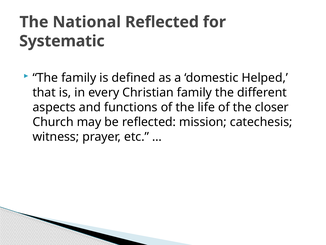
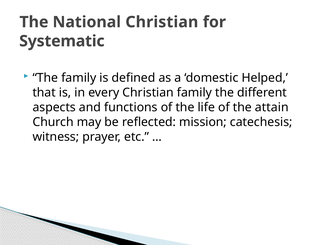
National Reflected: Reflected -> Christian (162, 22)
closer: closer -> attain (272, 107)
